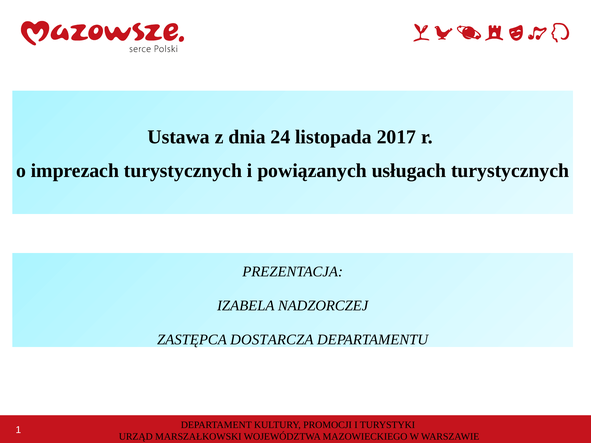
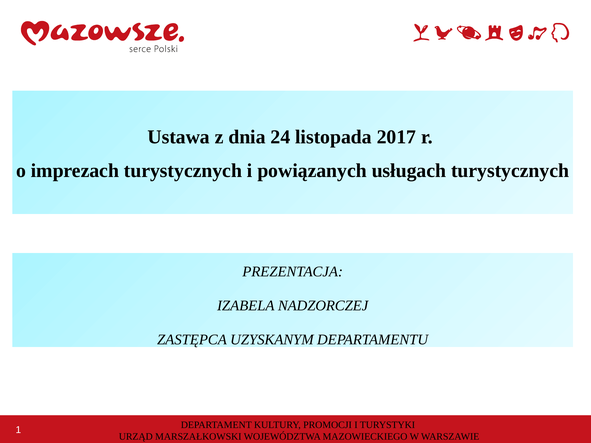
DOSTARCZA: DOSTARCZA -> UZYSKANYM (272, 340)
